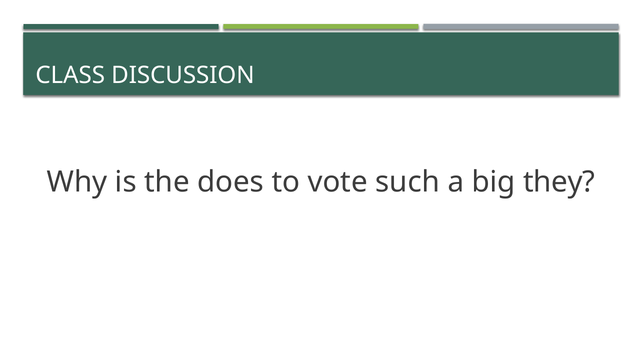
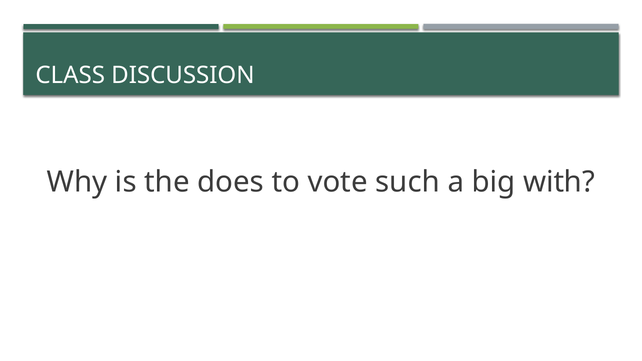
they: they -> with (559, 182)
